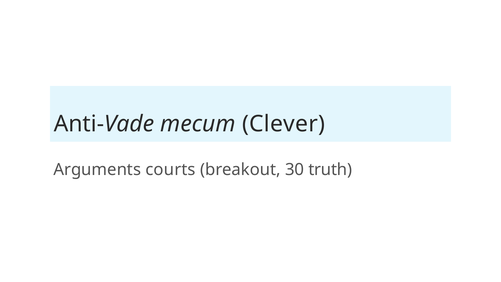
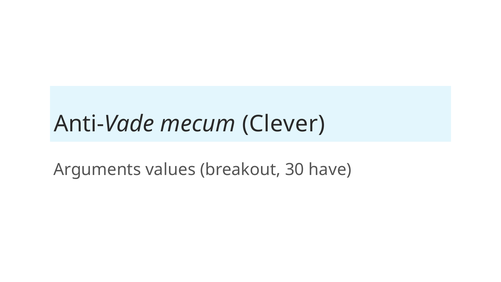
courts: courts -> values (171, 170)
truth: truth -> have (330, 170)
